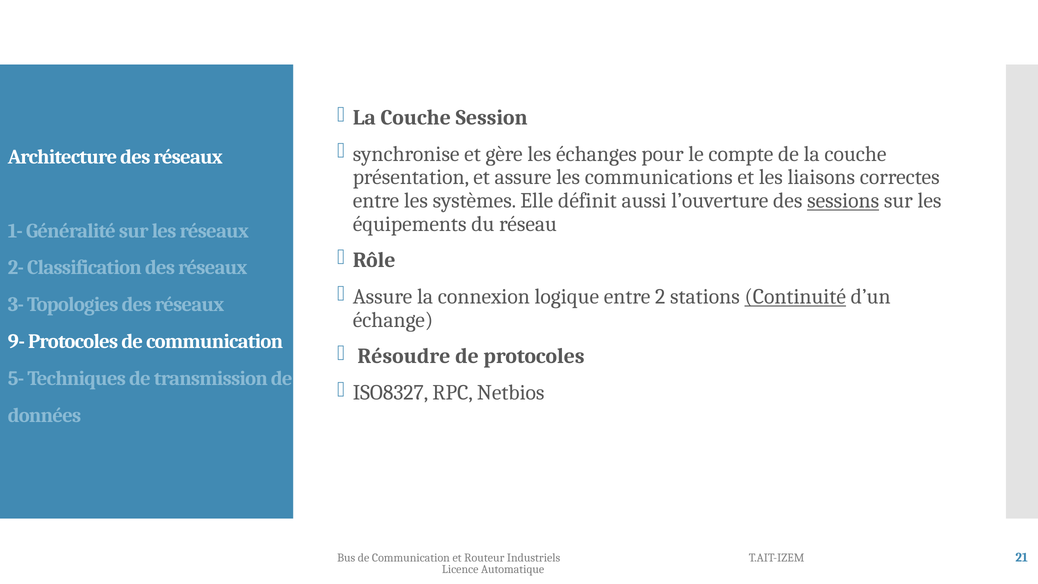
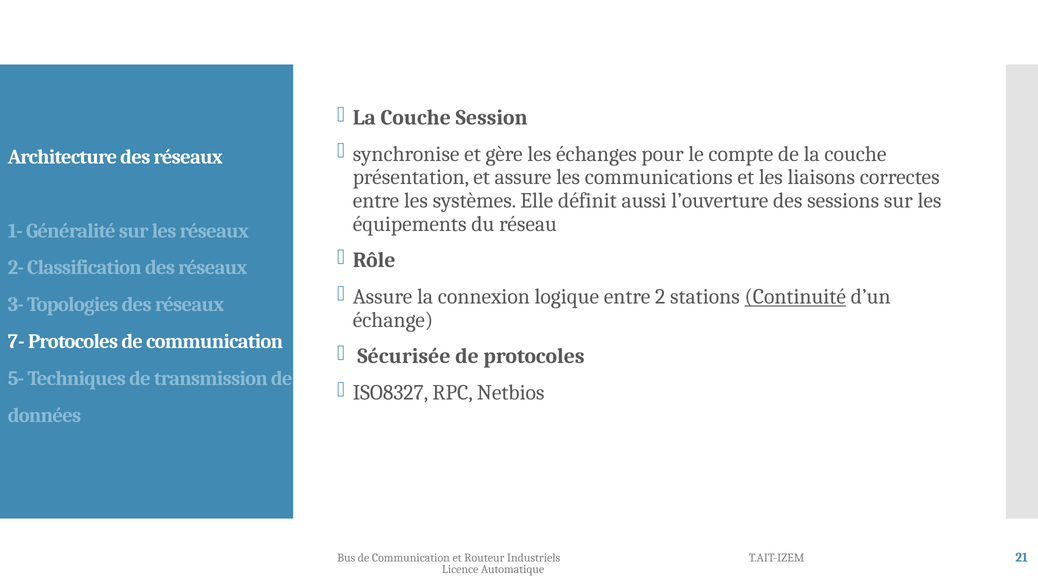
sessions underline: present -> none (843, 201)
9-: 9- -> 7- (16, 341)
Résoudre: Résoudre -> Sécurisée (404, 356)
